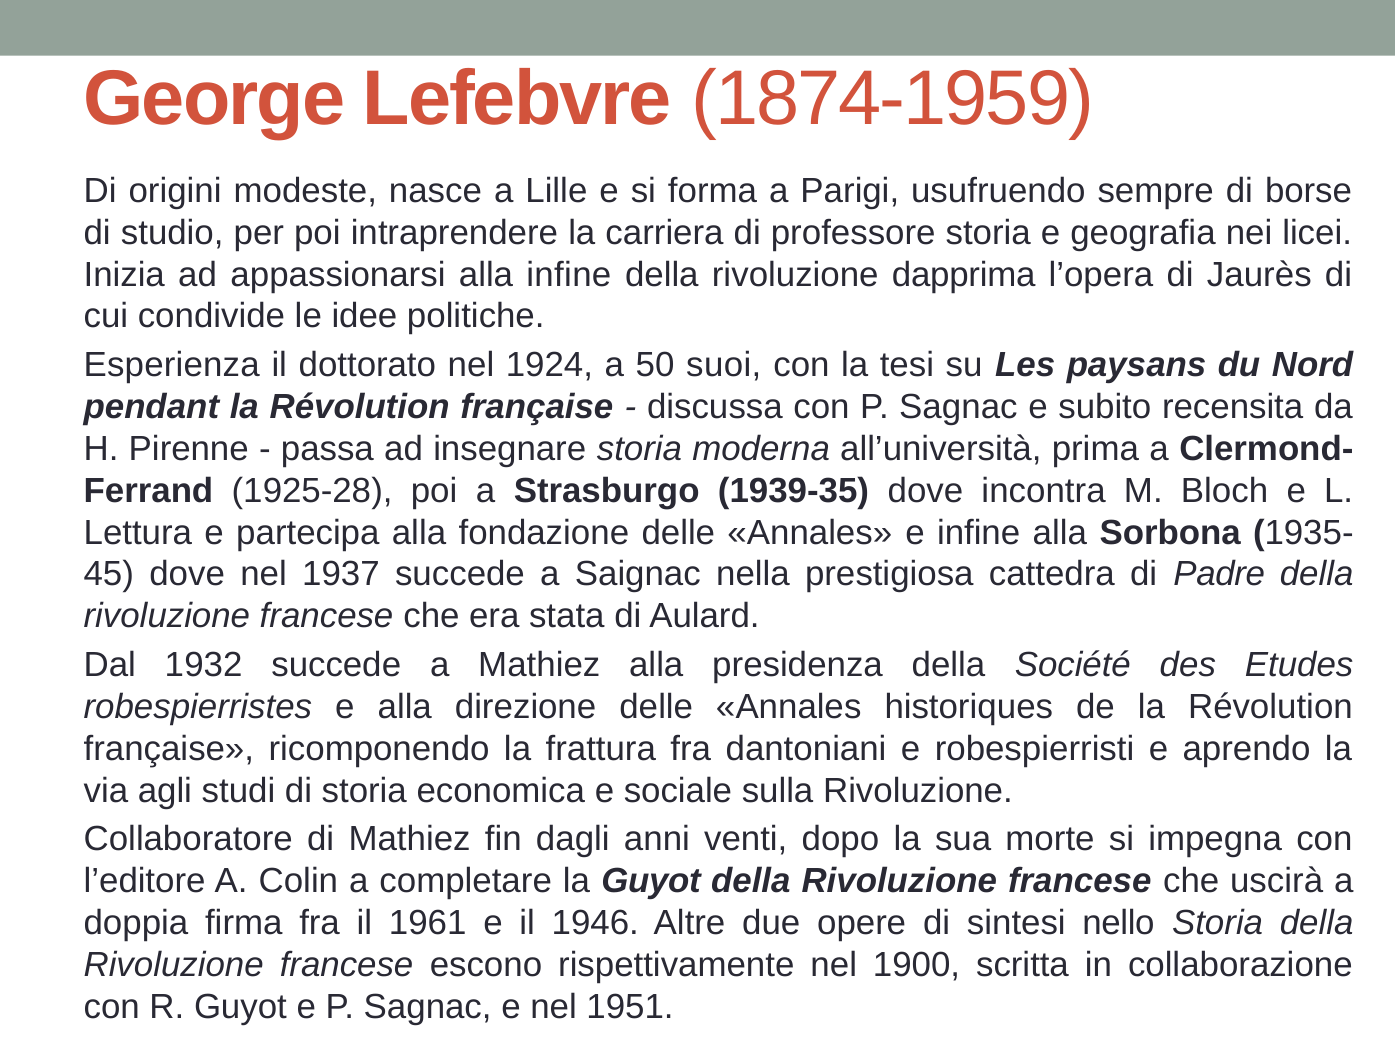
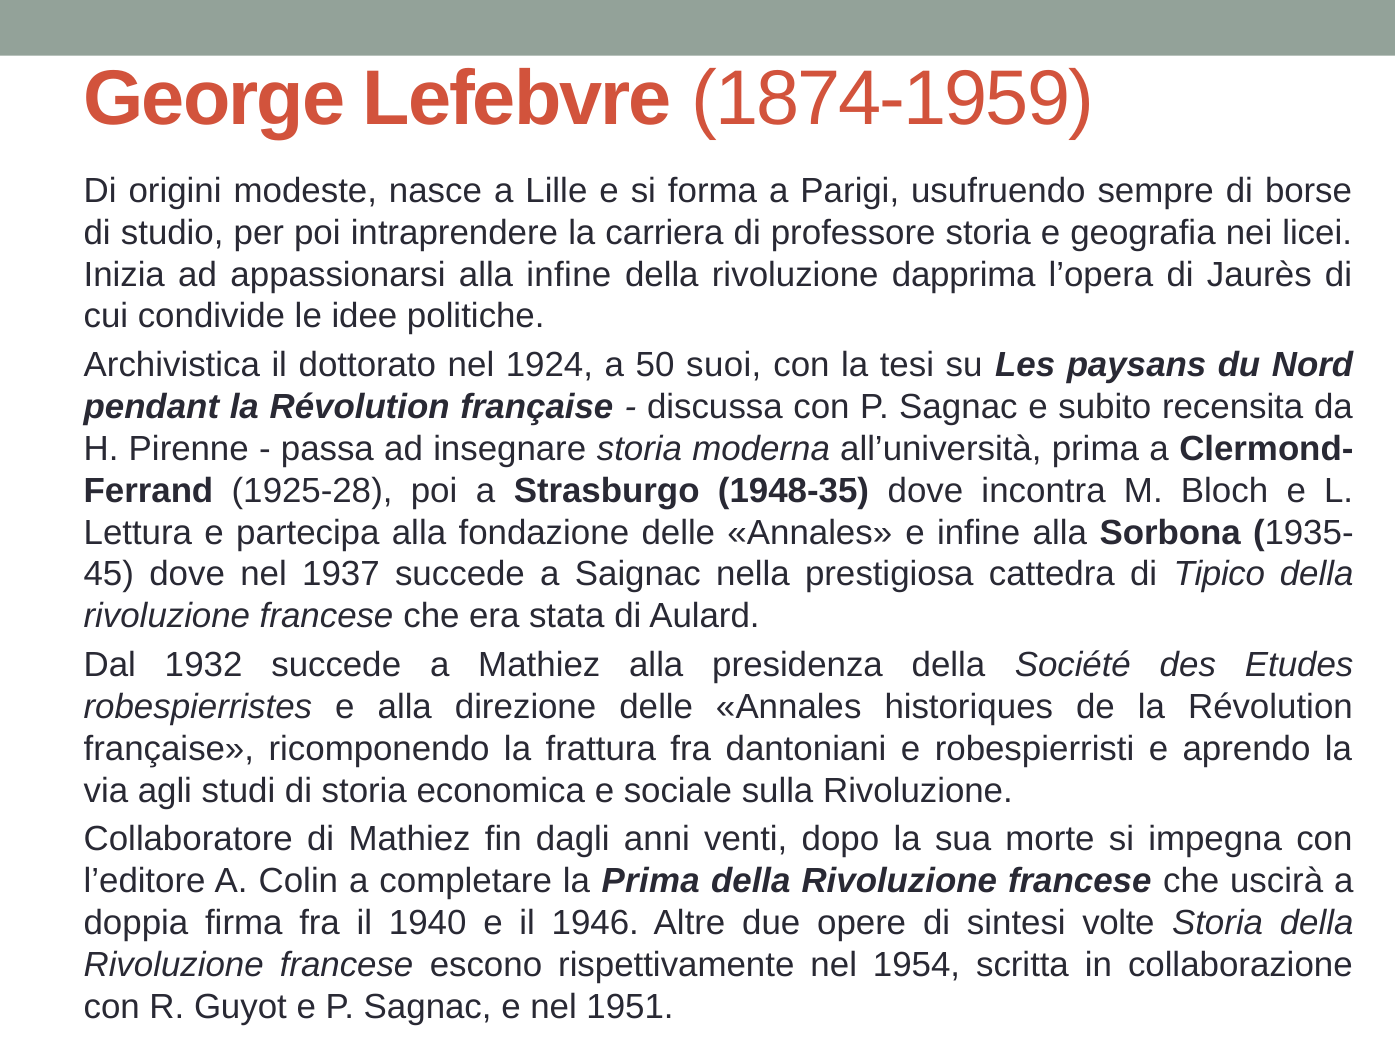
Esperienza: Esperienza -> Archivistica (172, 365)
1939-35: 1939-35 -> 1948-35 (794, 491)
Padre: Padre -> Tipico (1219, 575)
la Guyot: Guyot -> Prima (651, 881)
1961: 1961 -> 1940 (428, 923)
nello: nello -> volte (1118, 923)
1900: 1900 -> 1954 (917, 965)
